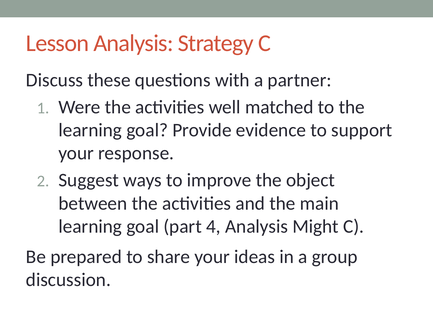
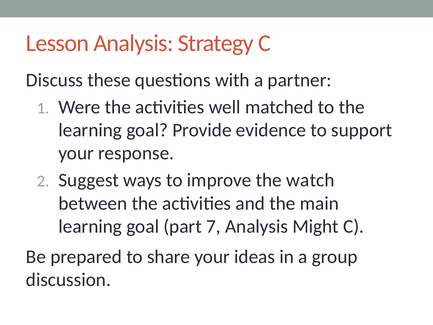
object: object -> watch (311, 180)
4: 4 -> 7 (213, 226)
